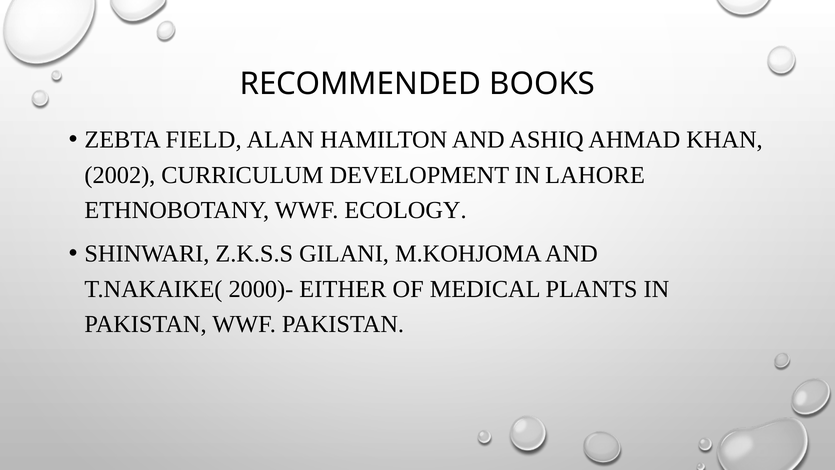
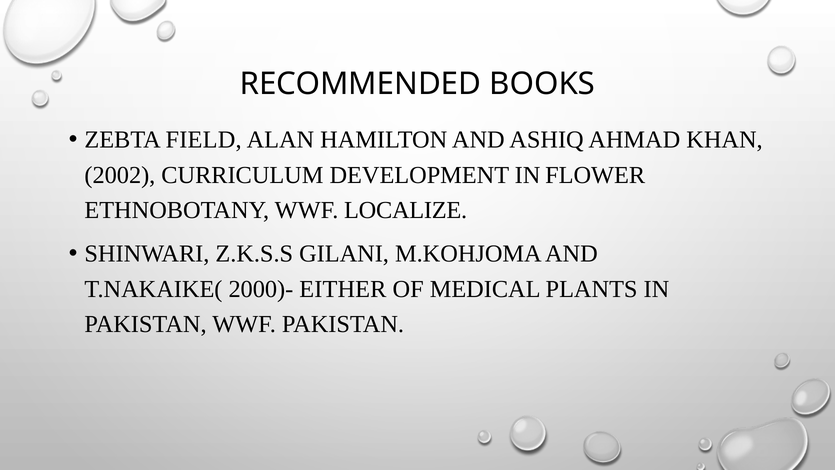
LAHORE: LAHORE -> FLOWER (595, 175)
ECOLOGY: ECOLOGY -> LOCALIZE (406, 210)
